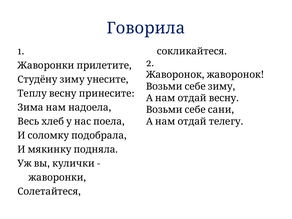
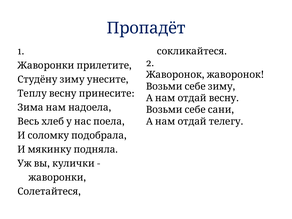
Говорила: Говорила -> Пропадёт (146, 28)
